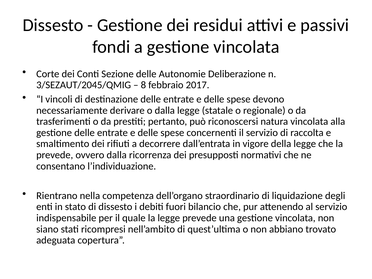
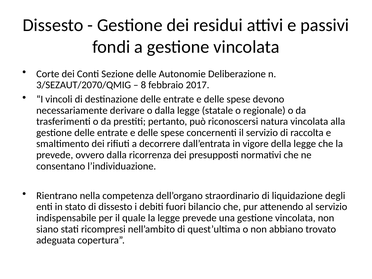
3/SEZAUT/2045/QMIG: 3/SEZAUT/2045/QMIG -> 3/SEZAUT/2070/QMIG (84, 85)
